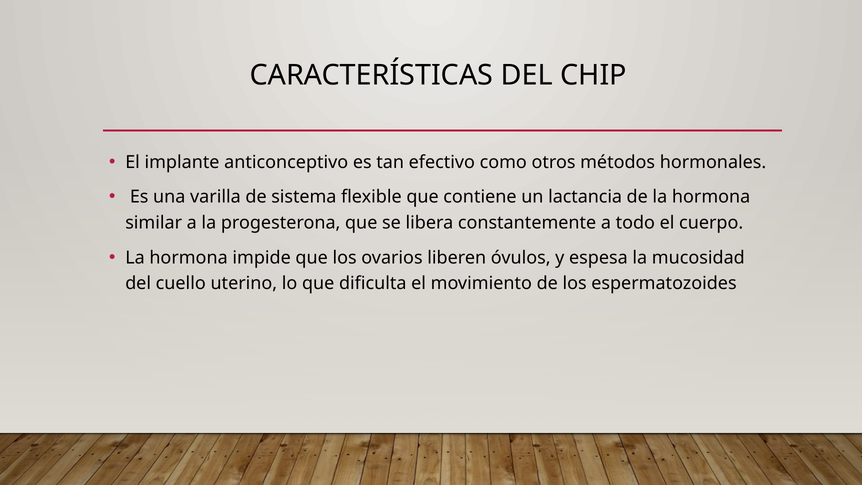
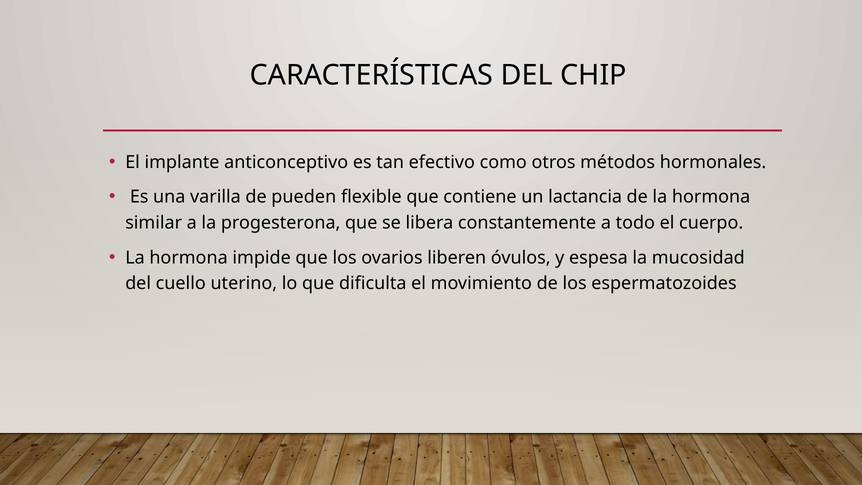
sistema: sistema -> pueden (304, 197)
